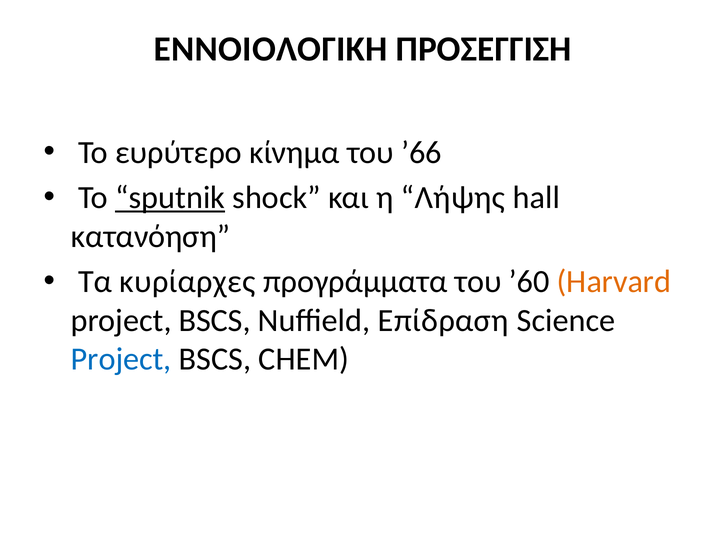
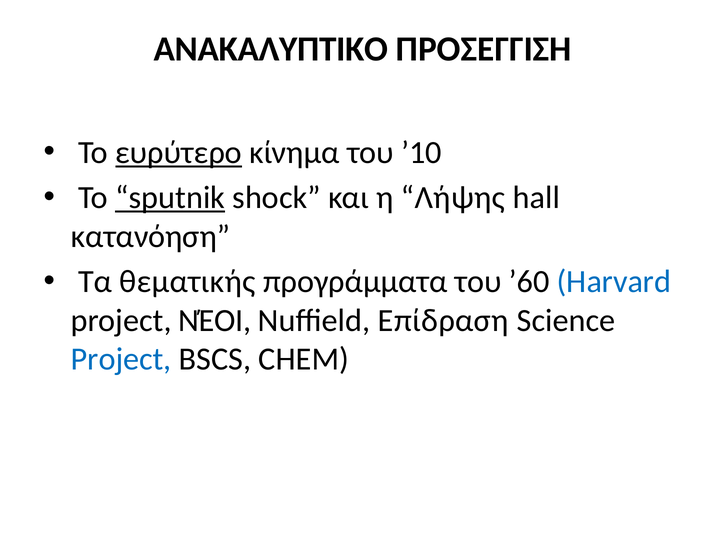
ΕΝΝΟΙΟΛΟΓΙΚΗ: ΕΝΝΟΙΟΛΟΓΙΚΗ -> ΑΝΑΚΑΛΥΠΤΙΚΟ (271, 49)
ευρύτερο underline: none -> present (179, 152)
’66: ’66 -> ’10 (421, 152)
κυρίαρχες: κυρίαρχες -> θεματικής (187, 281)
Harvard colour: orange -> blue (614, 281)
BSCS: BSCS -> ΝΈΟΙ (215, 320)
